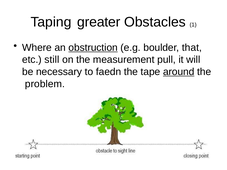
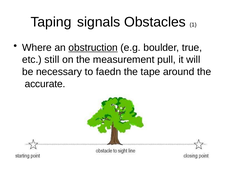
greater: greater -> signals (99, 22)
that: that -> true (192, 48)
around underline: present -> none (179, 72)
problem: problem -> accurate (45, 84)
